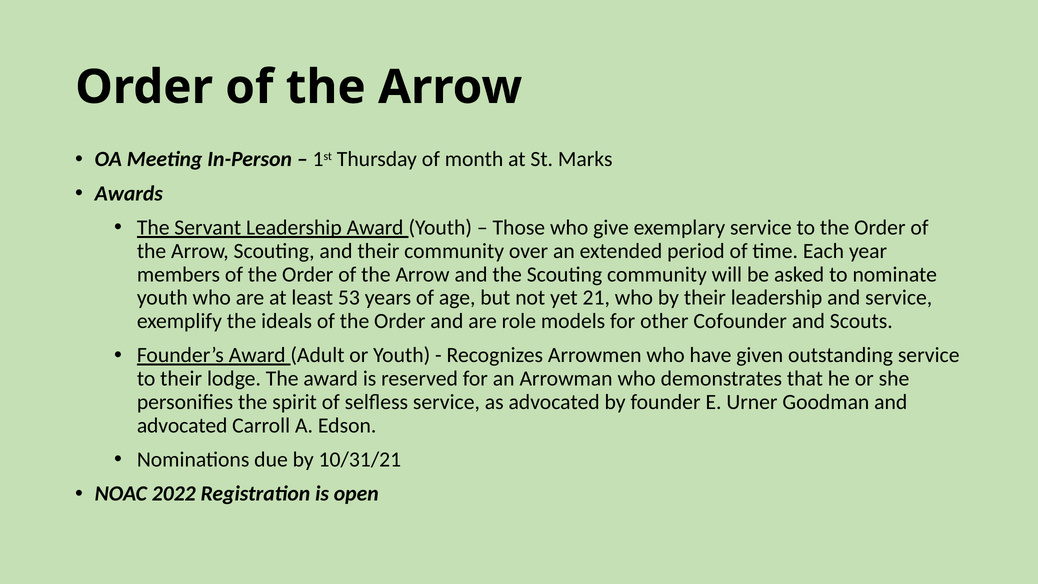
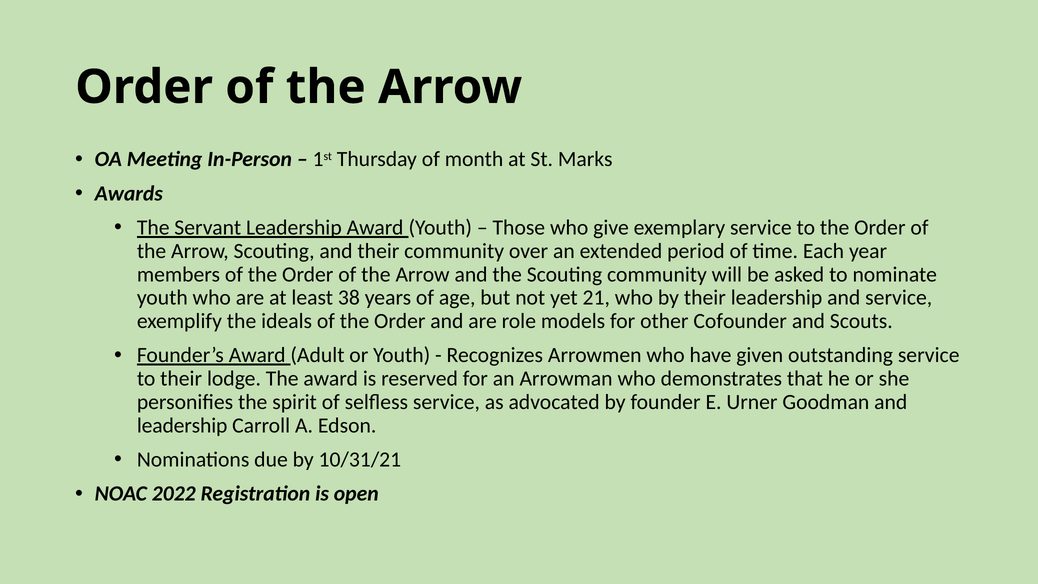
53: 53 -> 38 (349, 298)
advocated: advocated -> leadership (182, 425)
